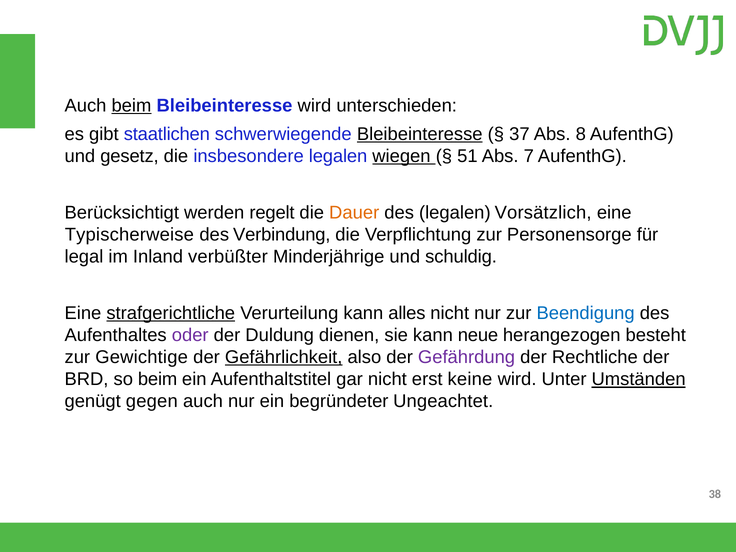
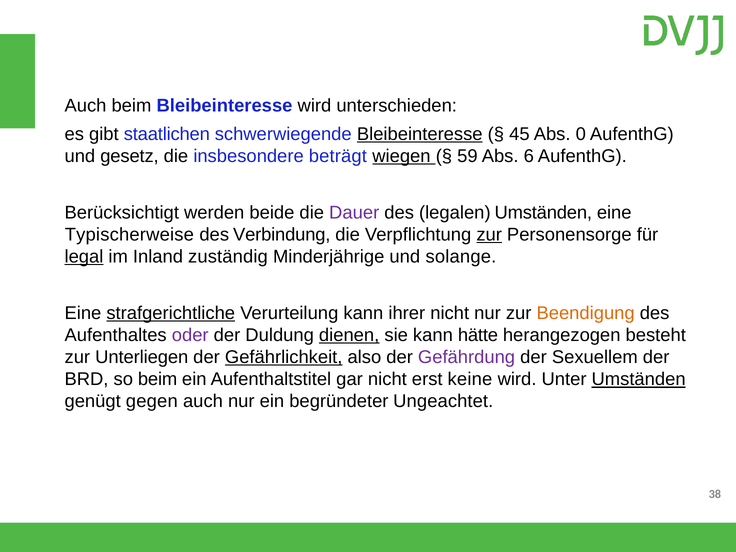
beim underline: present -> none (131, 106)
37: 37 -> 45 (519, 134)
8: 8 -> 0 (581, 134)
insbesondere legalen: legalen -> beträgt (338, 156)
51: 51 -> 59 (467, 156)
7: 7 -> 6 (529, 156)
regelt: regelt -> beide (272, 212)
Dauer colour: orange -> purple (354, 212)
legalen Vorsätzlich: Vorsätzlich -> Umständen (543, 212)
zur underline: none -> present (489, 235)
legal underline: none -> present (84, 257)
verbüßter: verbüßter -> zuständig (228, 257)
schuldig: schuldig -> solange (461, 257)
alles: alles -> ihrer (407, 313)
Beendigung colour: blue -> orange (586, 313)
dienen underline: none -> present (349, 335)
neue: neue -> hätte (478, 335)
Gewichtige: Gewichtige -> Unterliegen (142, 357)
Rechtliche: Rechtliche -> Sexuellem (595, 357)
